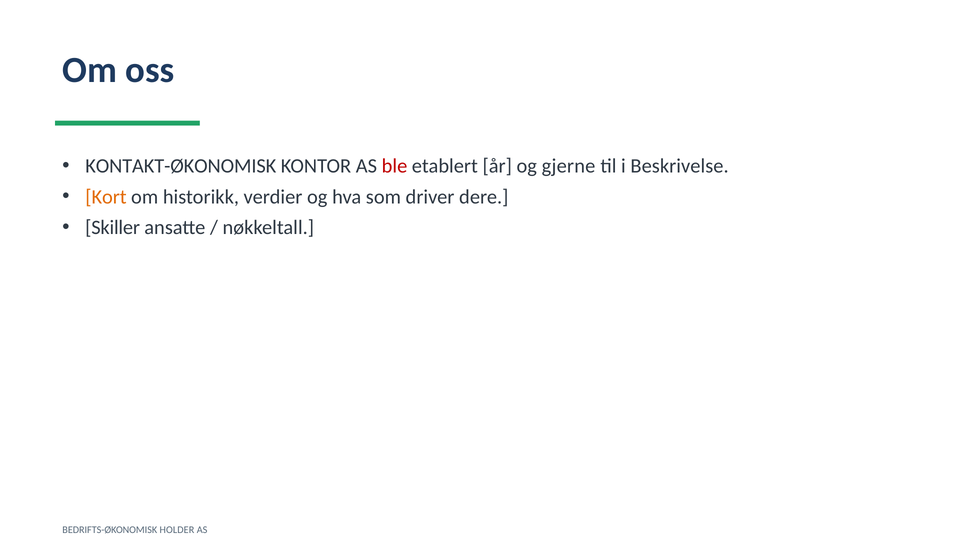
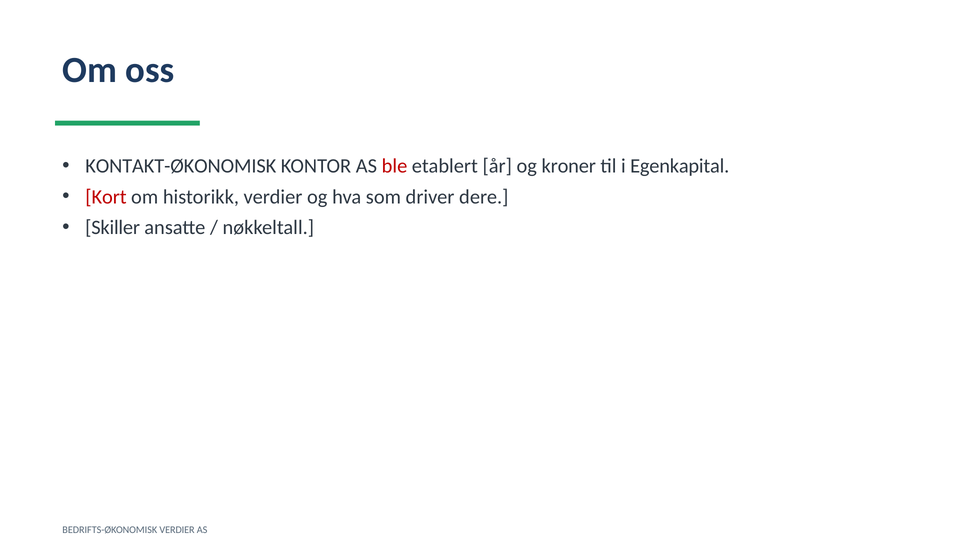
gjerne: gjerne -> kroner (569, 166)
Beskrivelse: Beskrivelse -> Egenkapital (680, 166)
Kort colour: orange -> red (106, 197)
BEDRIFTS-ØKONOMISK HOLDER: HOLDER -> VERDIER (177, 529)
